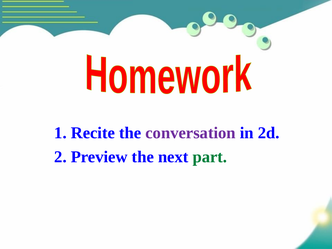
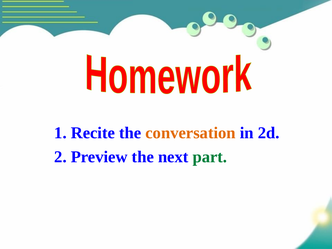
conversation colour: purple -> orange (191, 133)
